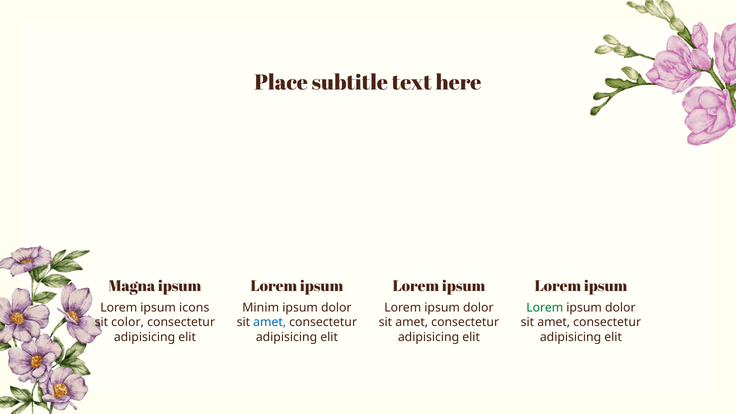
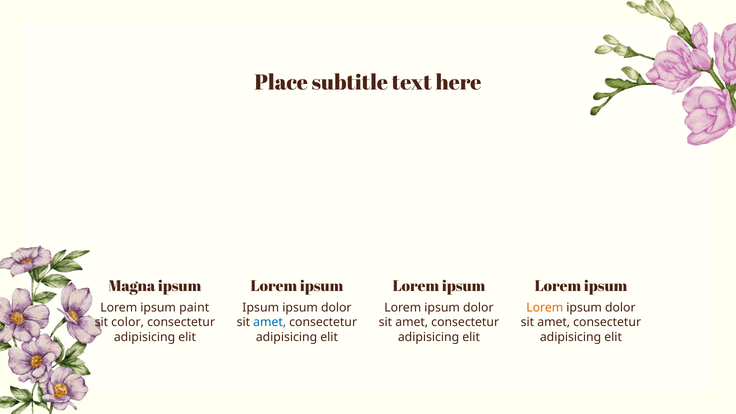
icons: icons -> paint (194, 308)
Minim: Minim -> Ipsum (261, 308)
Lorem colour: green -> orange (545, 308)
